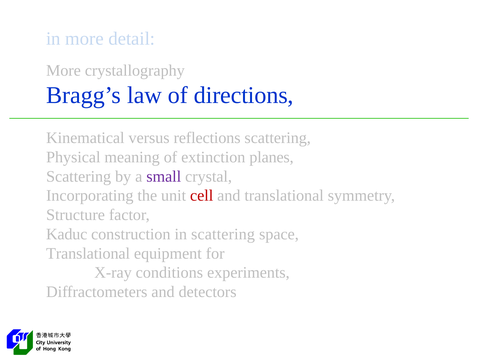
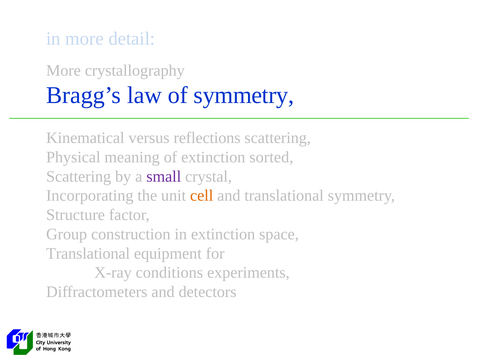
of directions: directions -> symmetry (244, 95)
planes: planes -> sorted (271, 157)
cell colour: red -> orange (202, 196)
Kaduc: Kaduc -> Group (67, 235)
in scattering: scattering -> extinction (223, 235)
